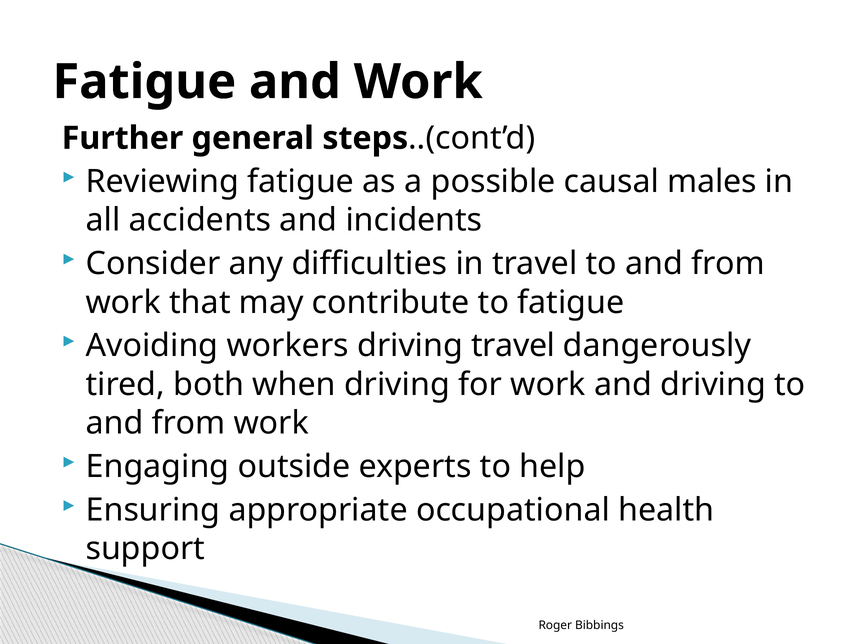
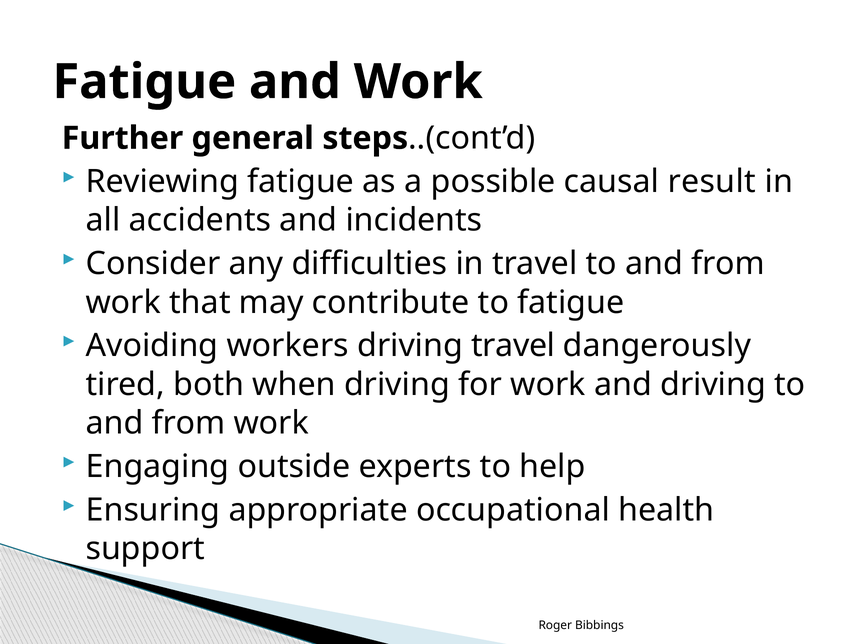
males: males -> result (712, 182)
